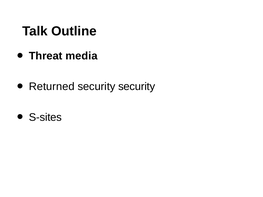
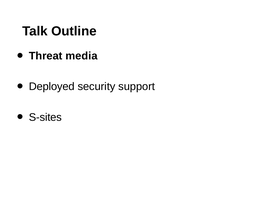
Returned: Returned -> Deployed (52, 87)
security security: security -> support (137, 87)
